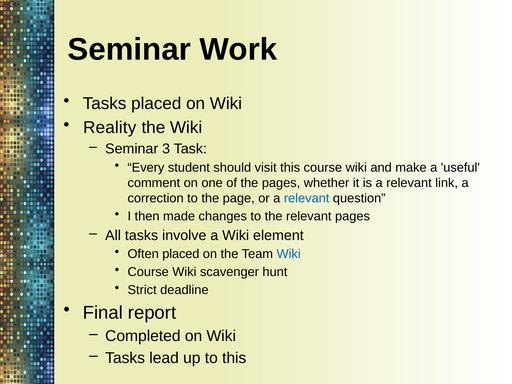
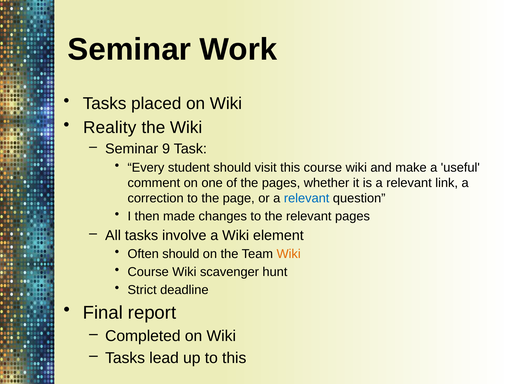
3: 3 -> 9 (166, 149)
Often placed: placed -> should (181, 254)
Wiki colour: blue -> orange (289, 254)
